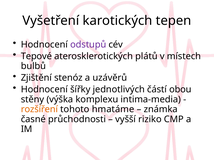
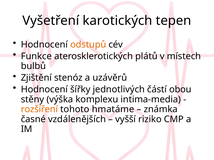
odstupů colour: purple -> orange (88, 45)
Tepové: Tepové -> Funkce (36, 56)
průchodnosti: průchodnosti -> vzdálenějších (77, 120)
